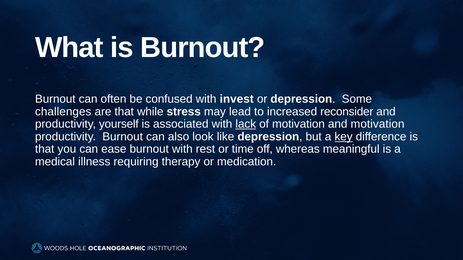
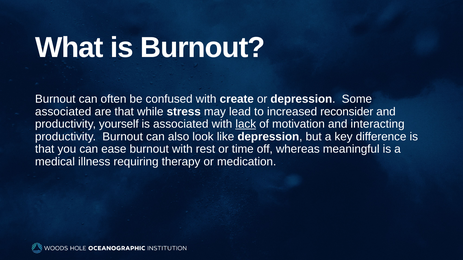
invest: invest -> create (237, 99)
challenges: challenges -> associated (63, 112)
and motivation: motivation -> interacting (378, 124)
key underline: present -> none (344, 137)
